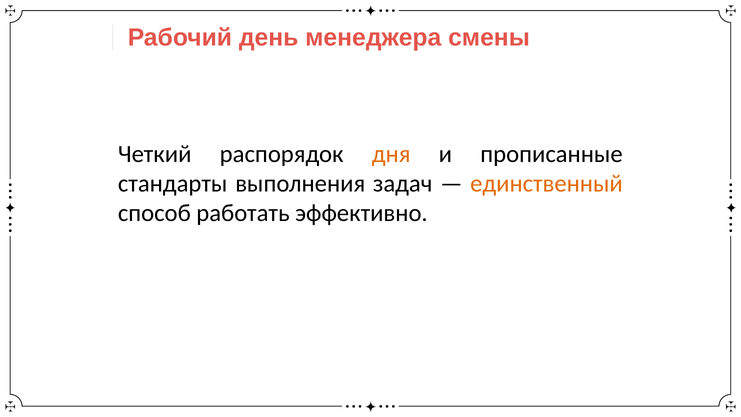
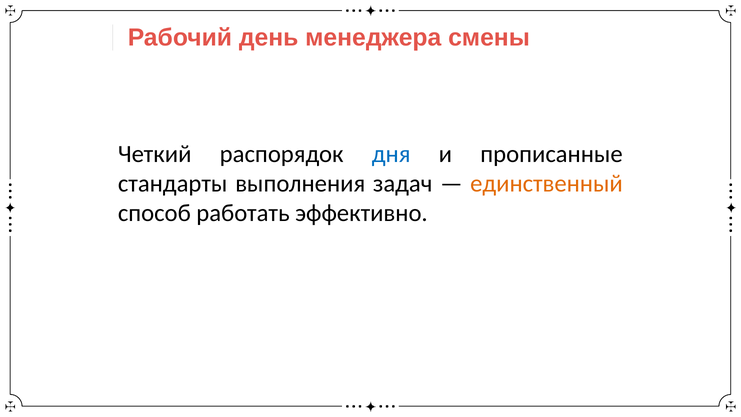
дня colour: orange -> blue (391, 154)
